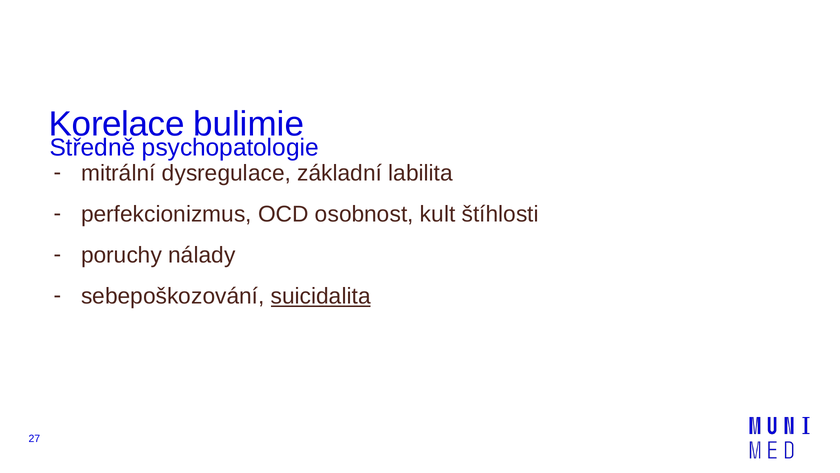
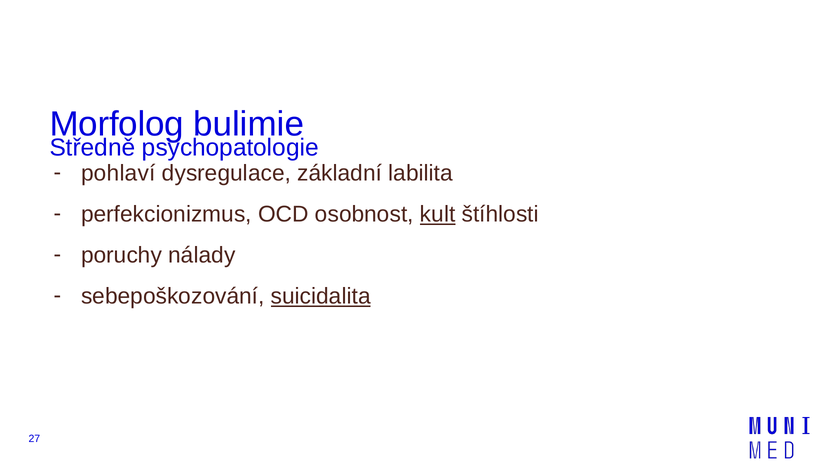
Korelace: Korelace -> Morfolog (117, 124)
mitrální: mitrální -> pohlaví (118, 173)
kult underline: none -> present (438, 214)
